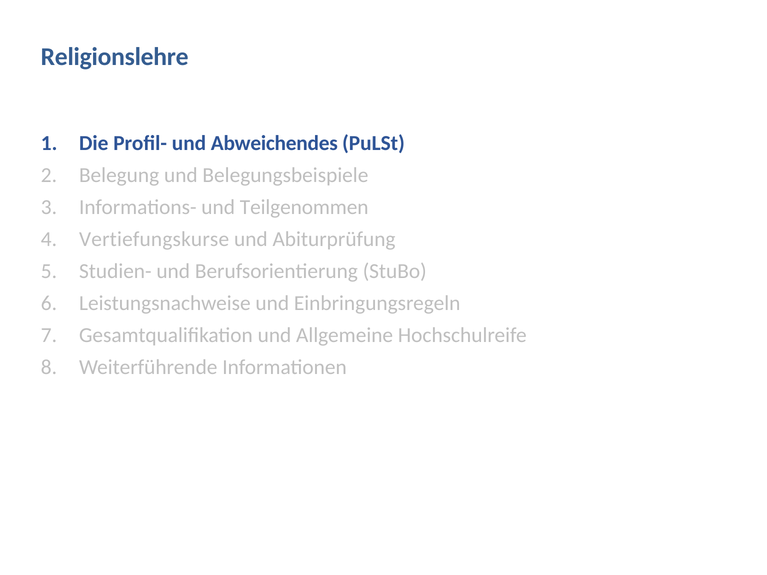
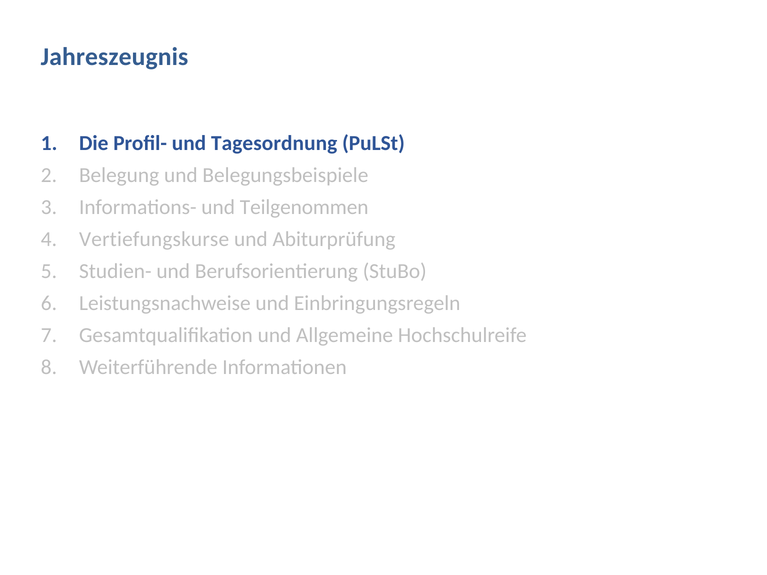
Religionslehre: Religionslehre -> Jahreszeugnis (114, 57)
Abweichendes: Abweichendes -> Tagesordnung (274, 143)
